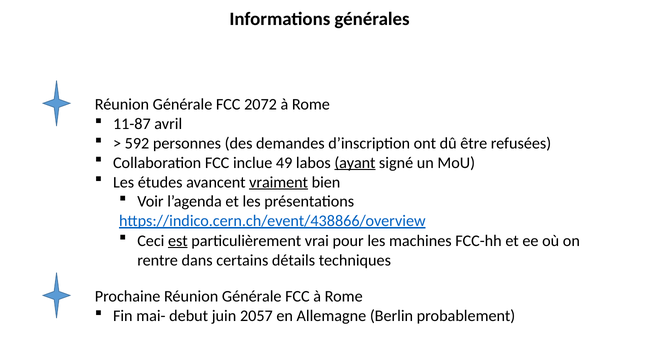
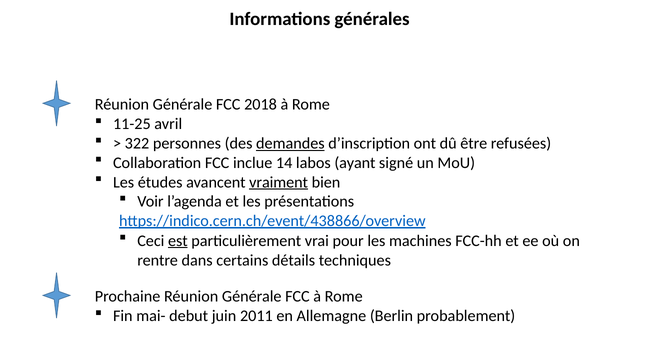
2072: 2072 -> 2018 (261, 105)
11-87: 11-87 -> 11-25 (132, 124)
592: 592 -> 322 (137, 143)
demandes underline: none -> present (290, 143)
49: 49 -> 14 (284, 163)
ayant underline: present -> none (355, 163)
2057: 2057 -> 2011 (256, 316)
